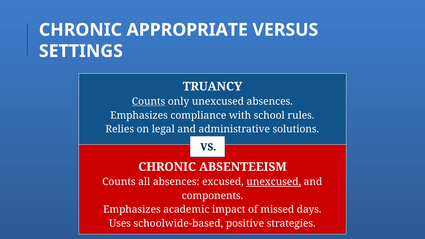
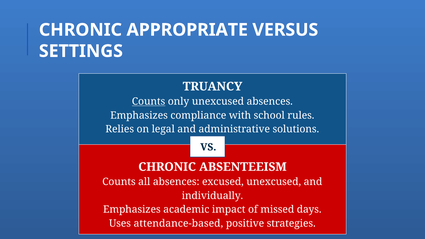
unexcused underline: present -> none (274, 182)
components: components -> individually (212, 196)
schoolwide-based: schoolwide-based -> attendance-based (178, 224)
